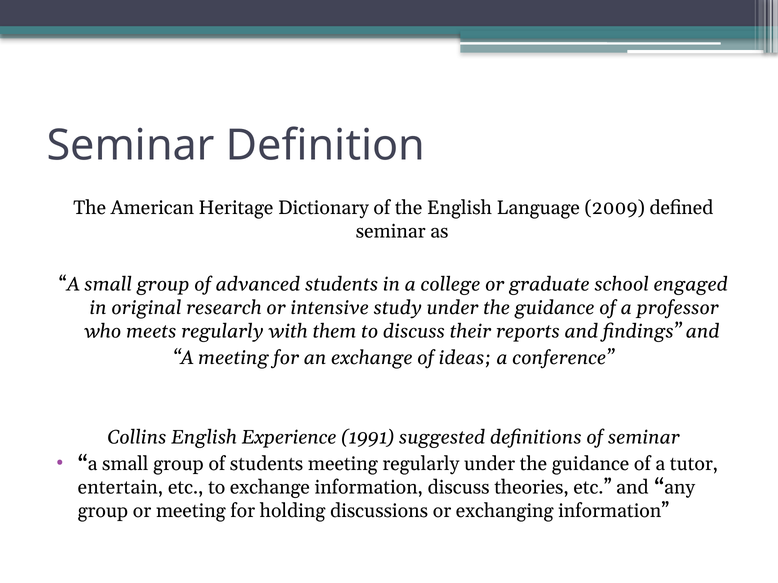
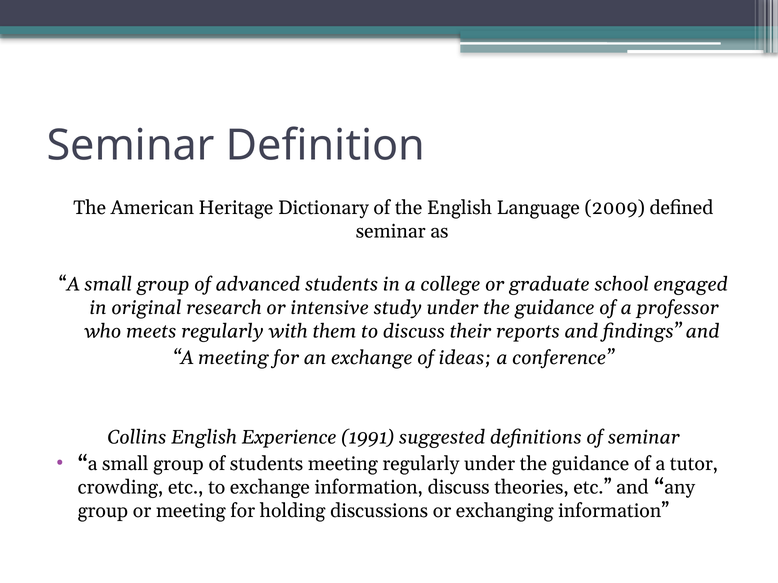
entertain: entertain -> crowding (120, 488)
